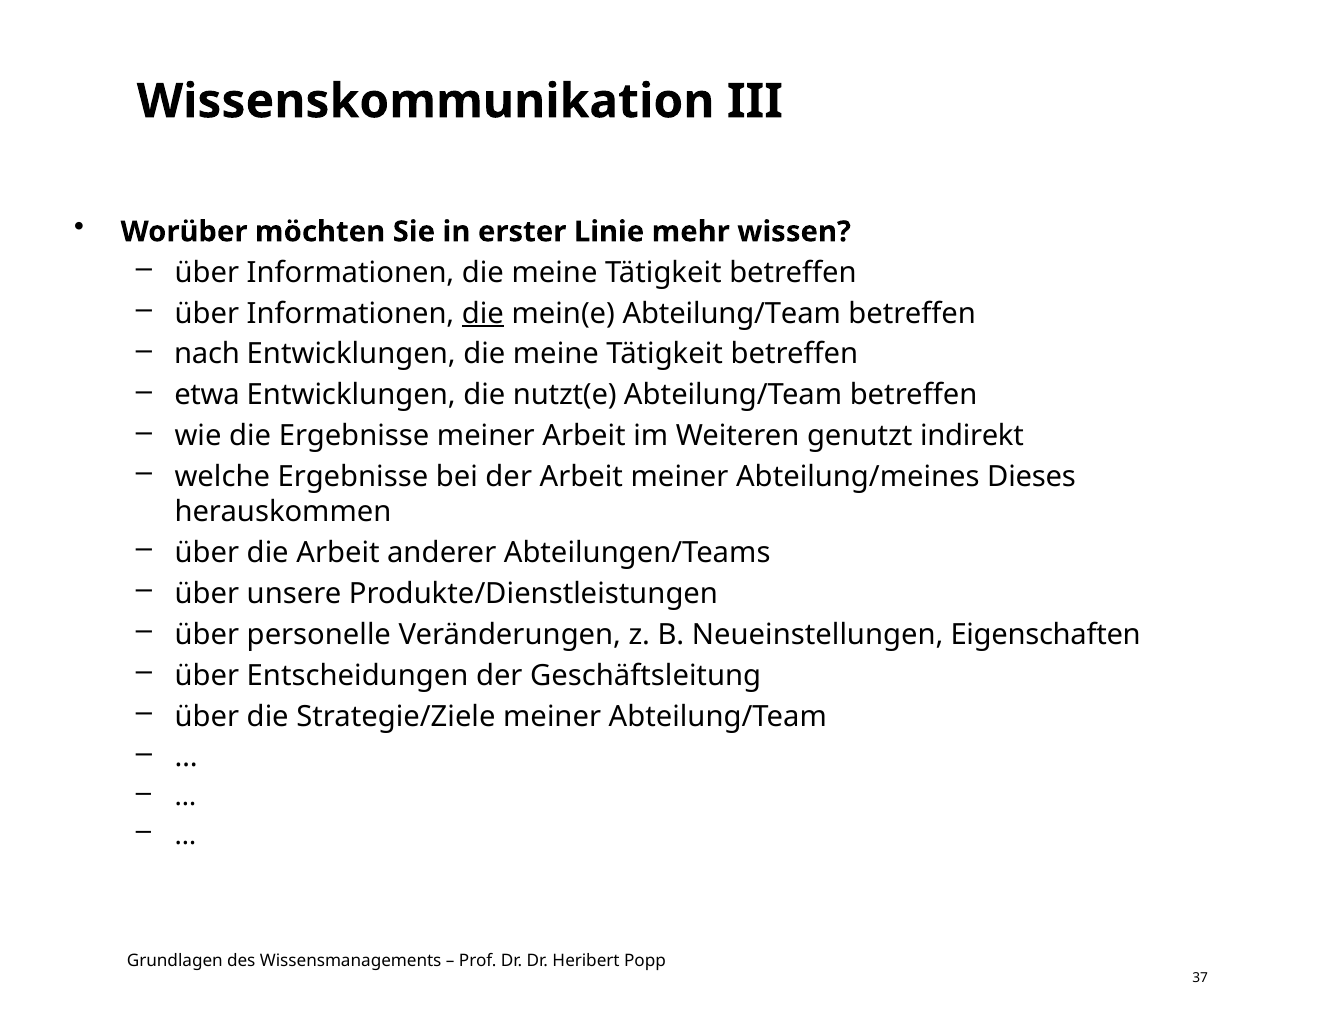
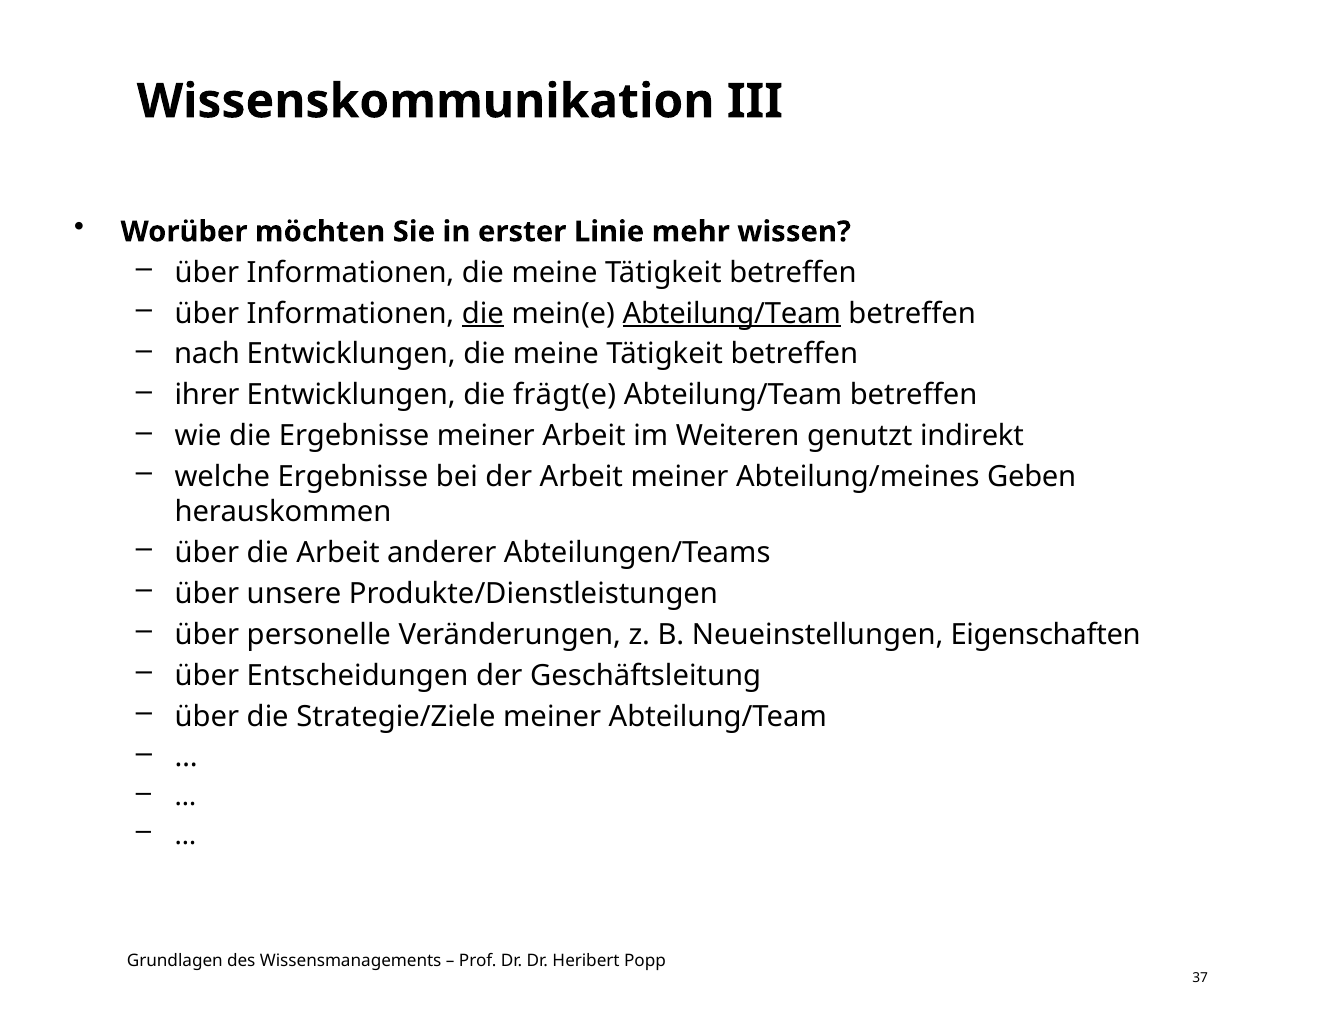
Abteilung/Team underline: none -> present (732, 313)
etwa: etwa -> ihrer (207, 395)
nutzt(e: nutzt(e -> frägt(e (565, 395)
Dieses: Dieses -> Geben (1032, 477)
